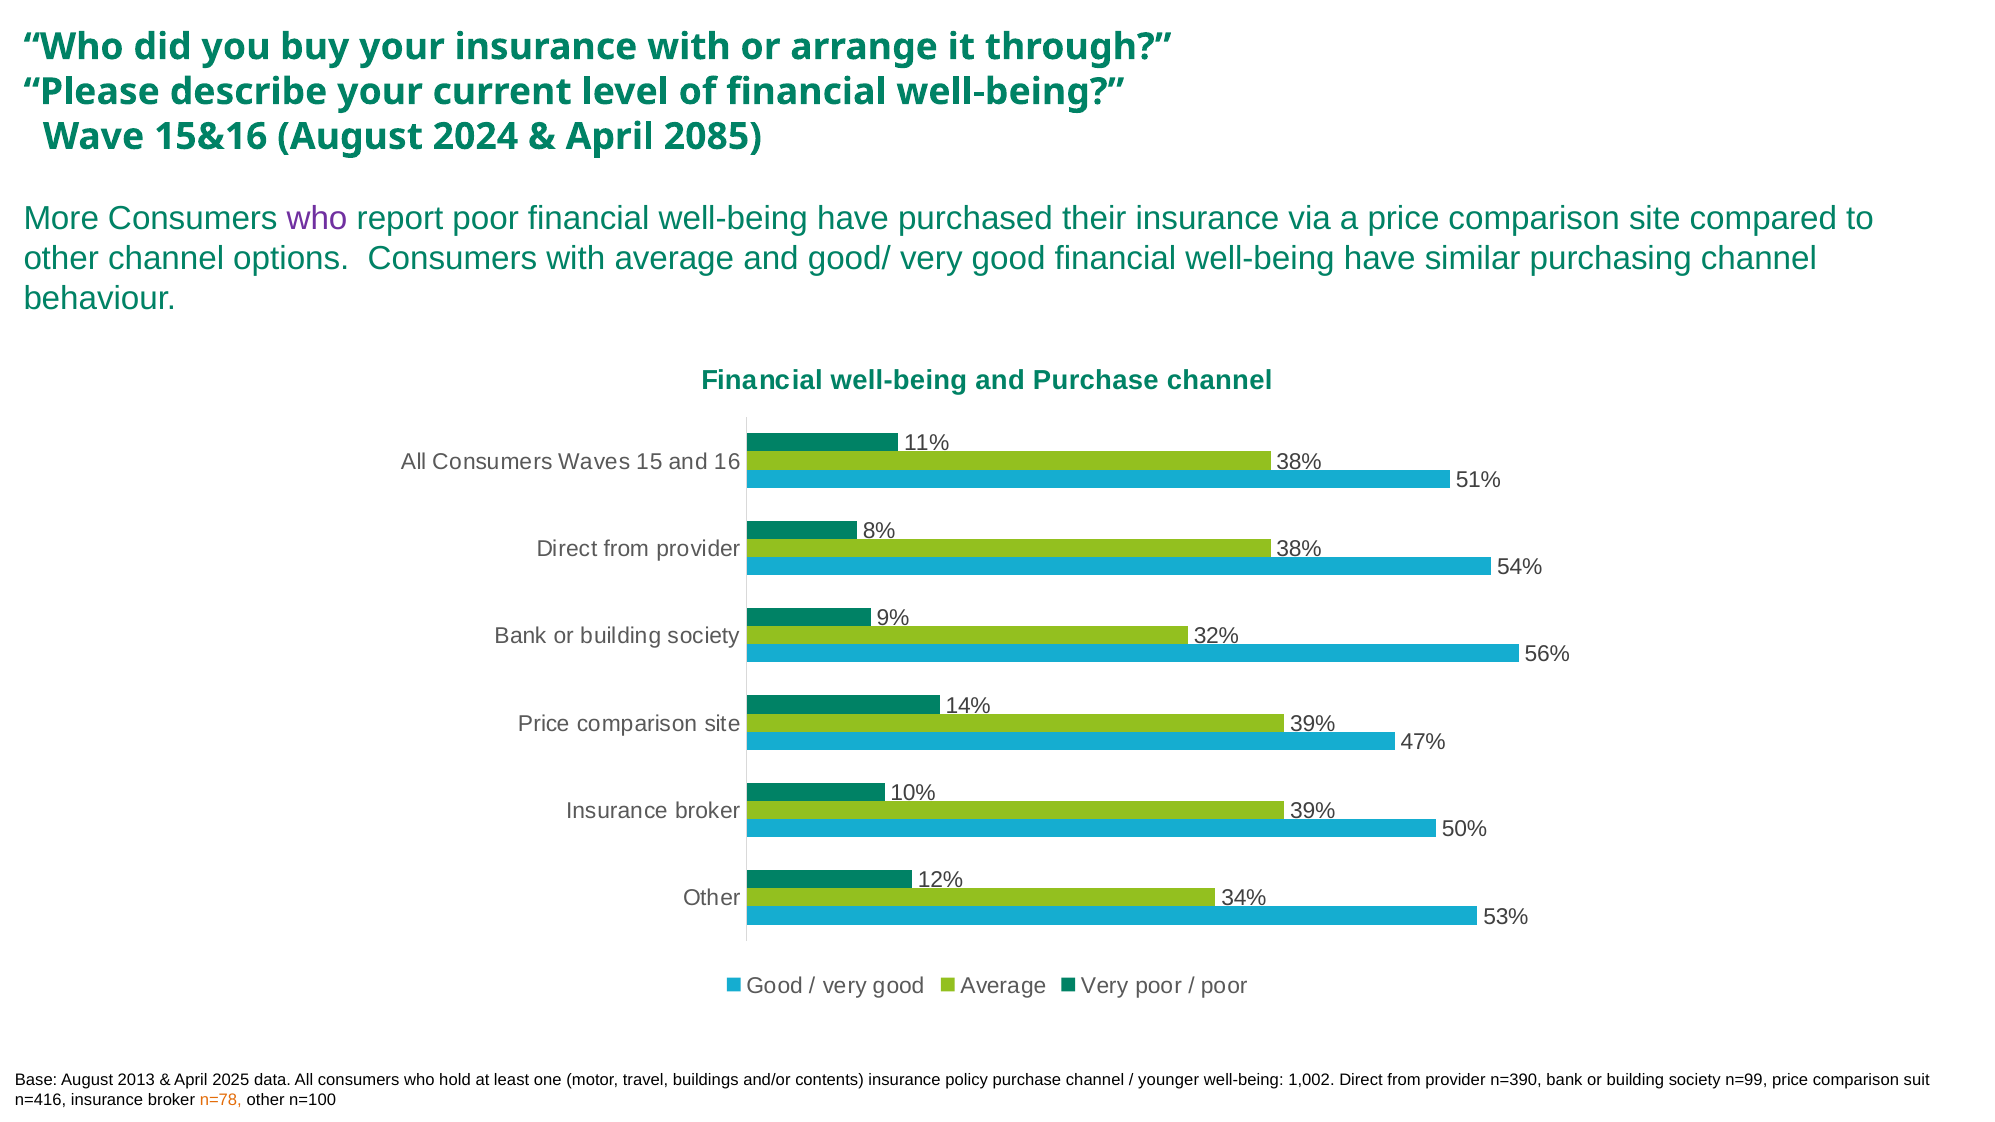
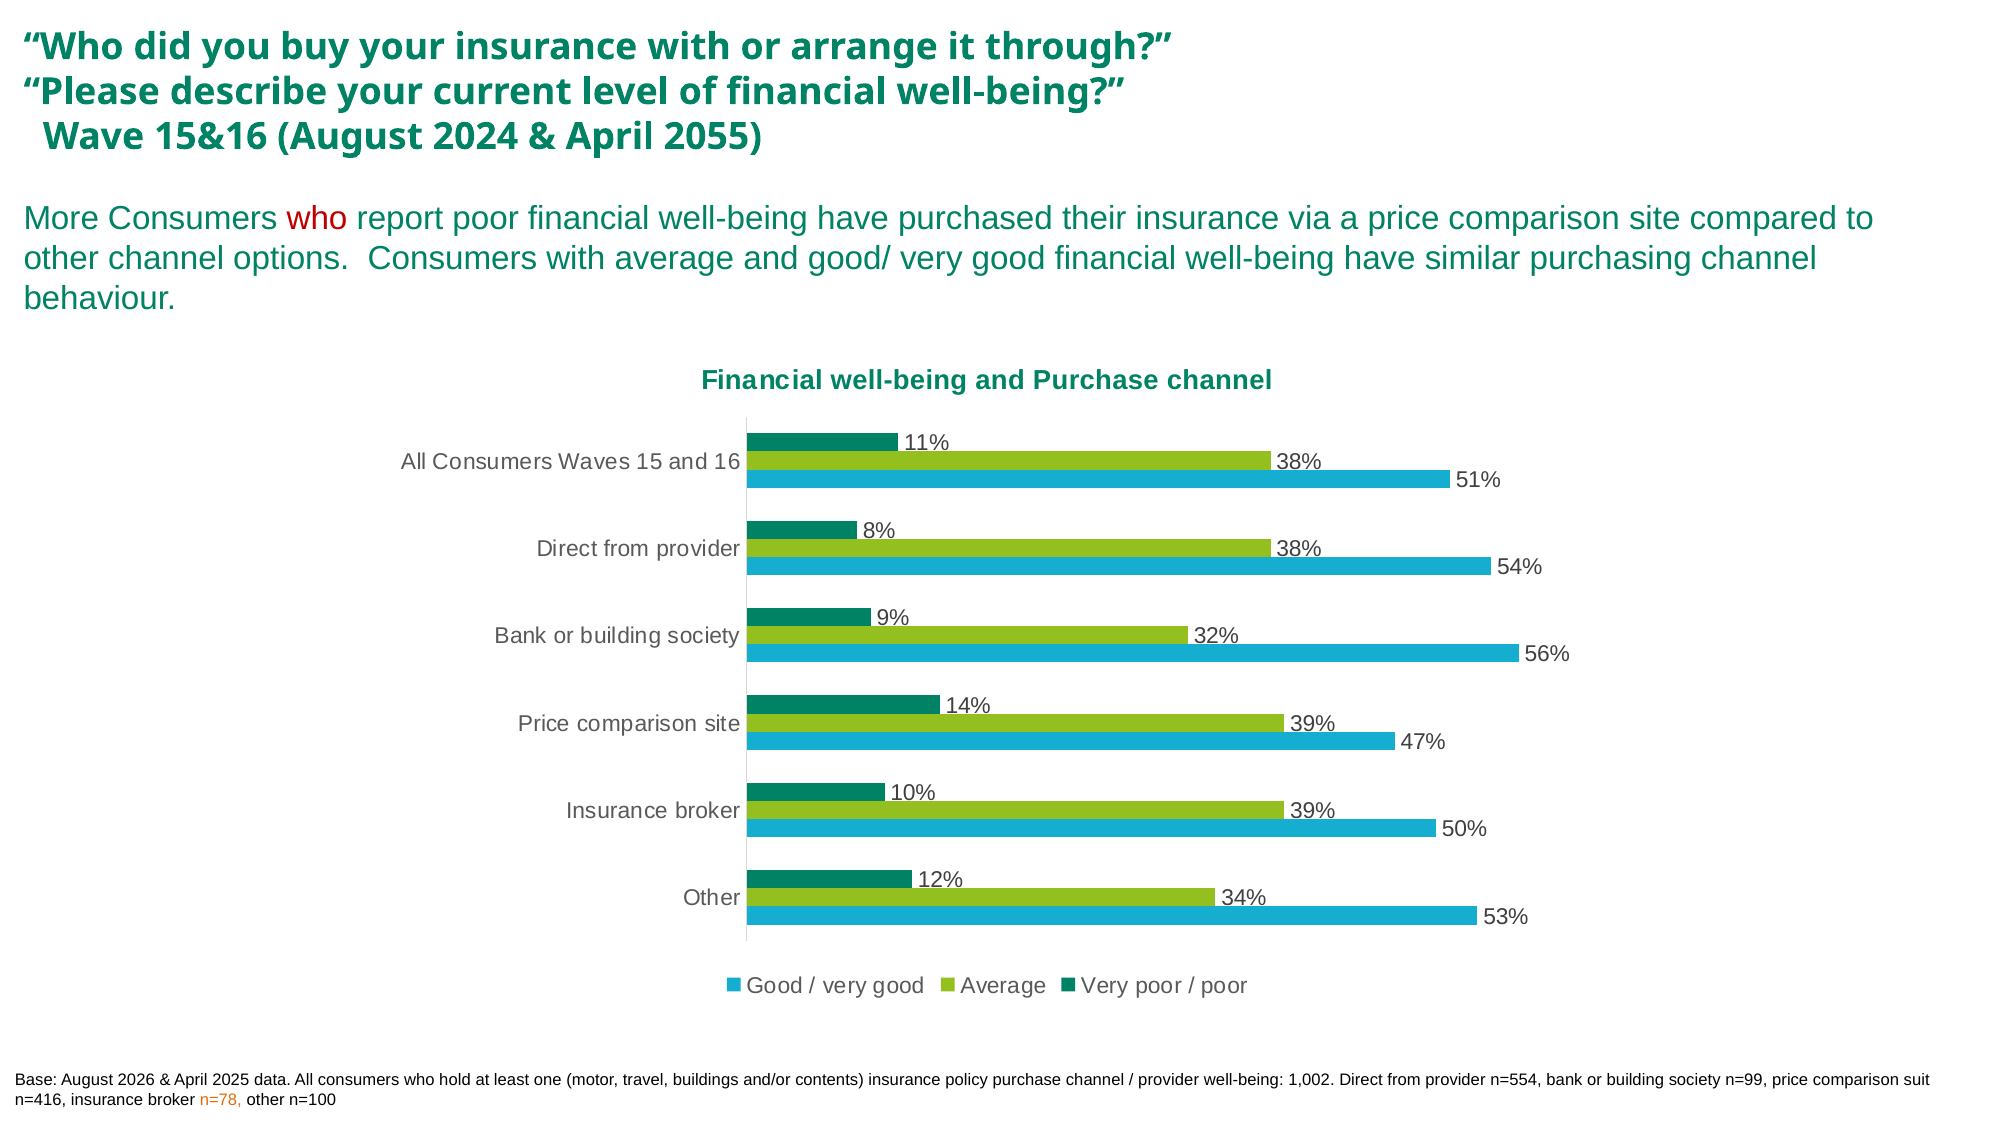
2085: 2085 -> 2055 (713, 137)
who colour: purple -> red (317, 219)
2013: 2013 -> 2026 (136, 1080)
younger: younger -> provider (1169, 1080)
n=390: n=390 -> n=554 (1516, 1080)
